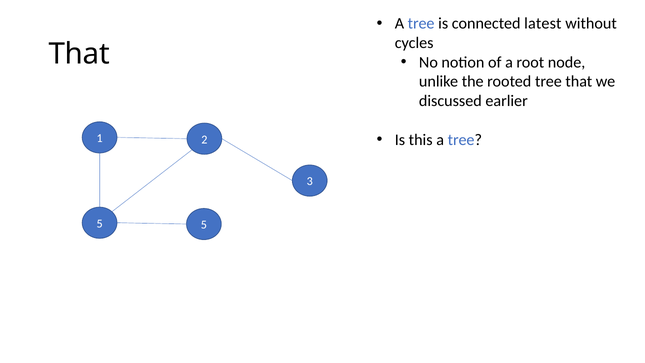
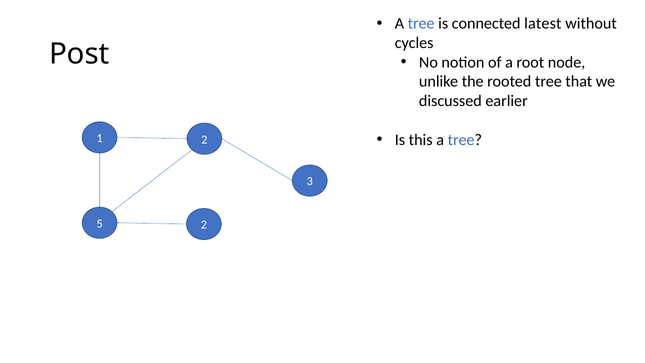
That: That -> Post (79, 54)
5 5: 5 -> 2 (204, 225)
